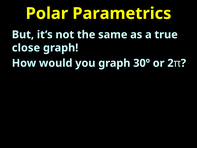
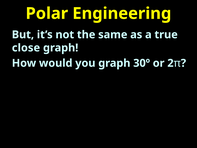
Parametrics: Parametrics -> Engineering (122, 13)
